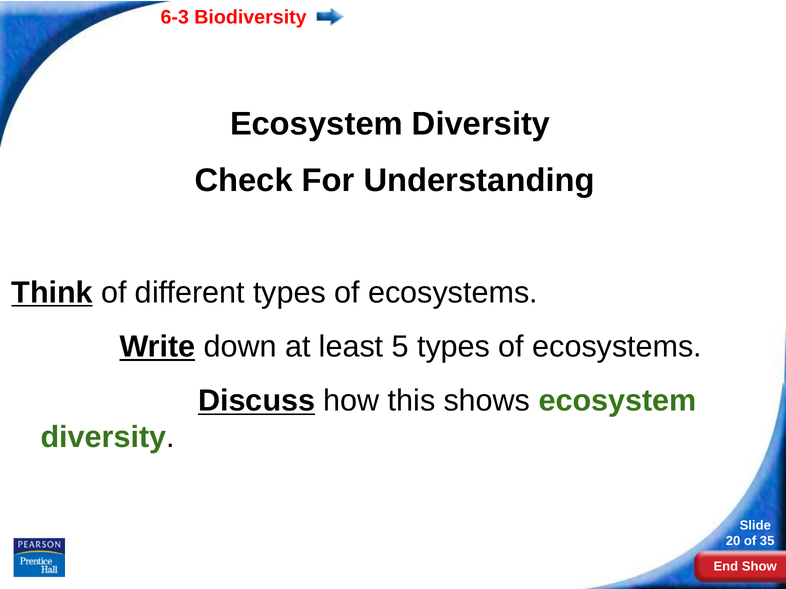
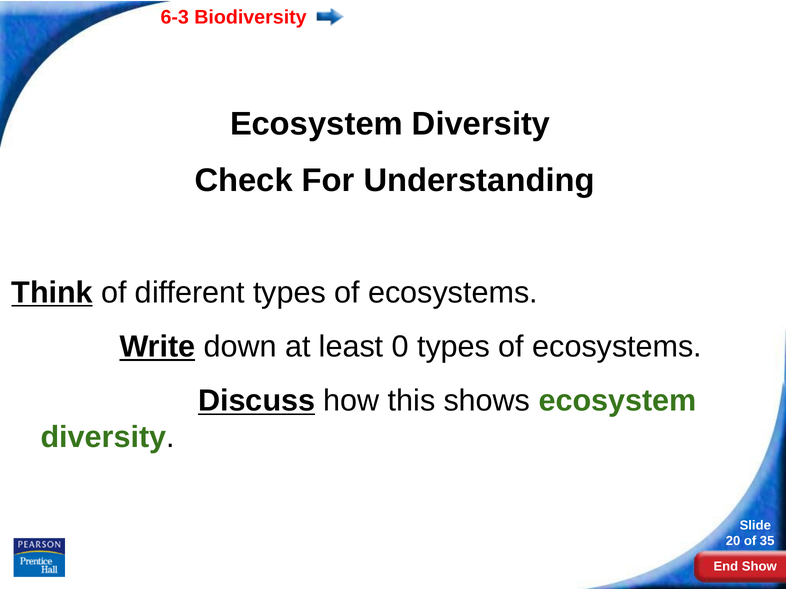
5: 5 -> 0 (400, 347)
